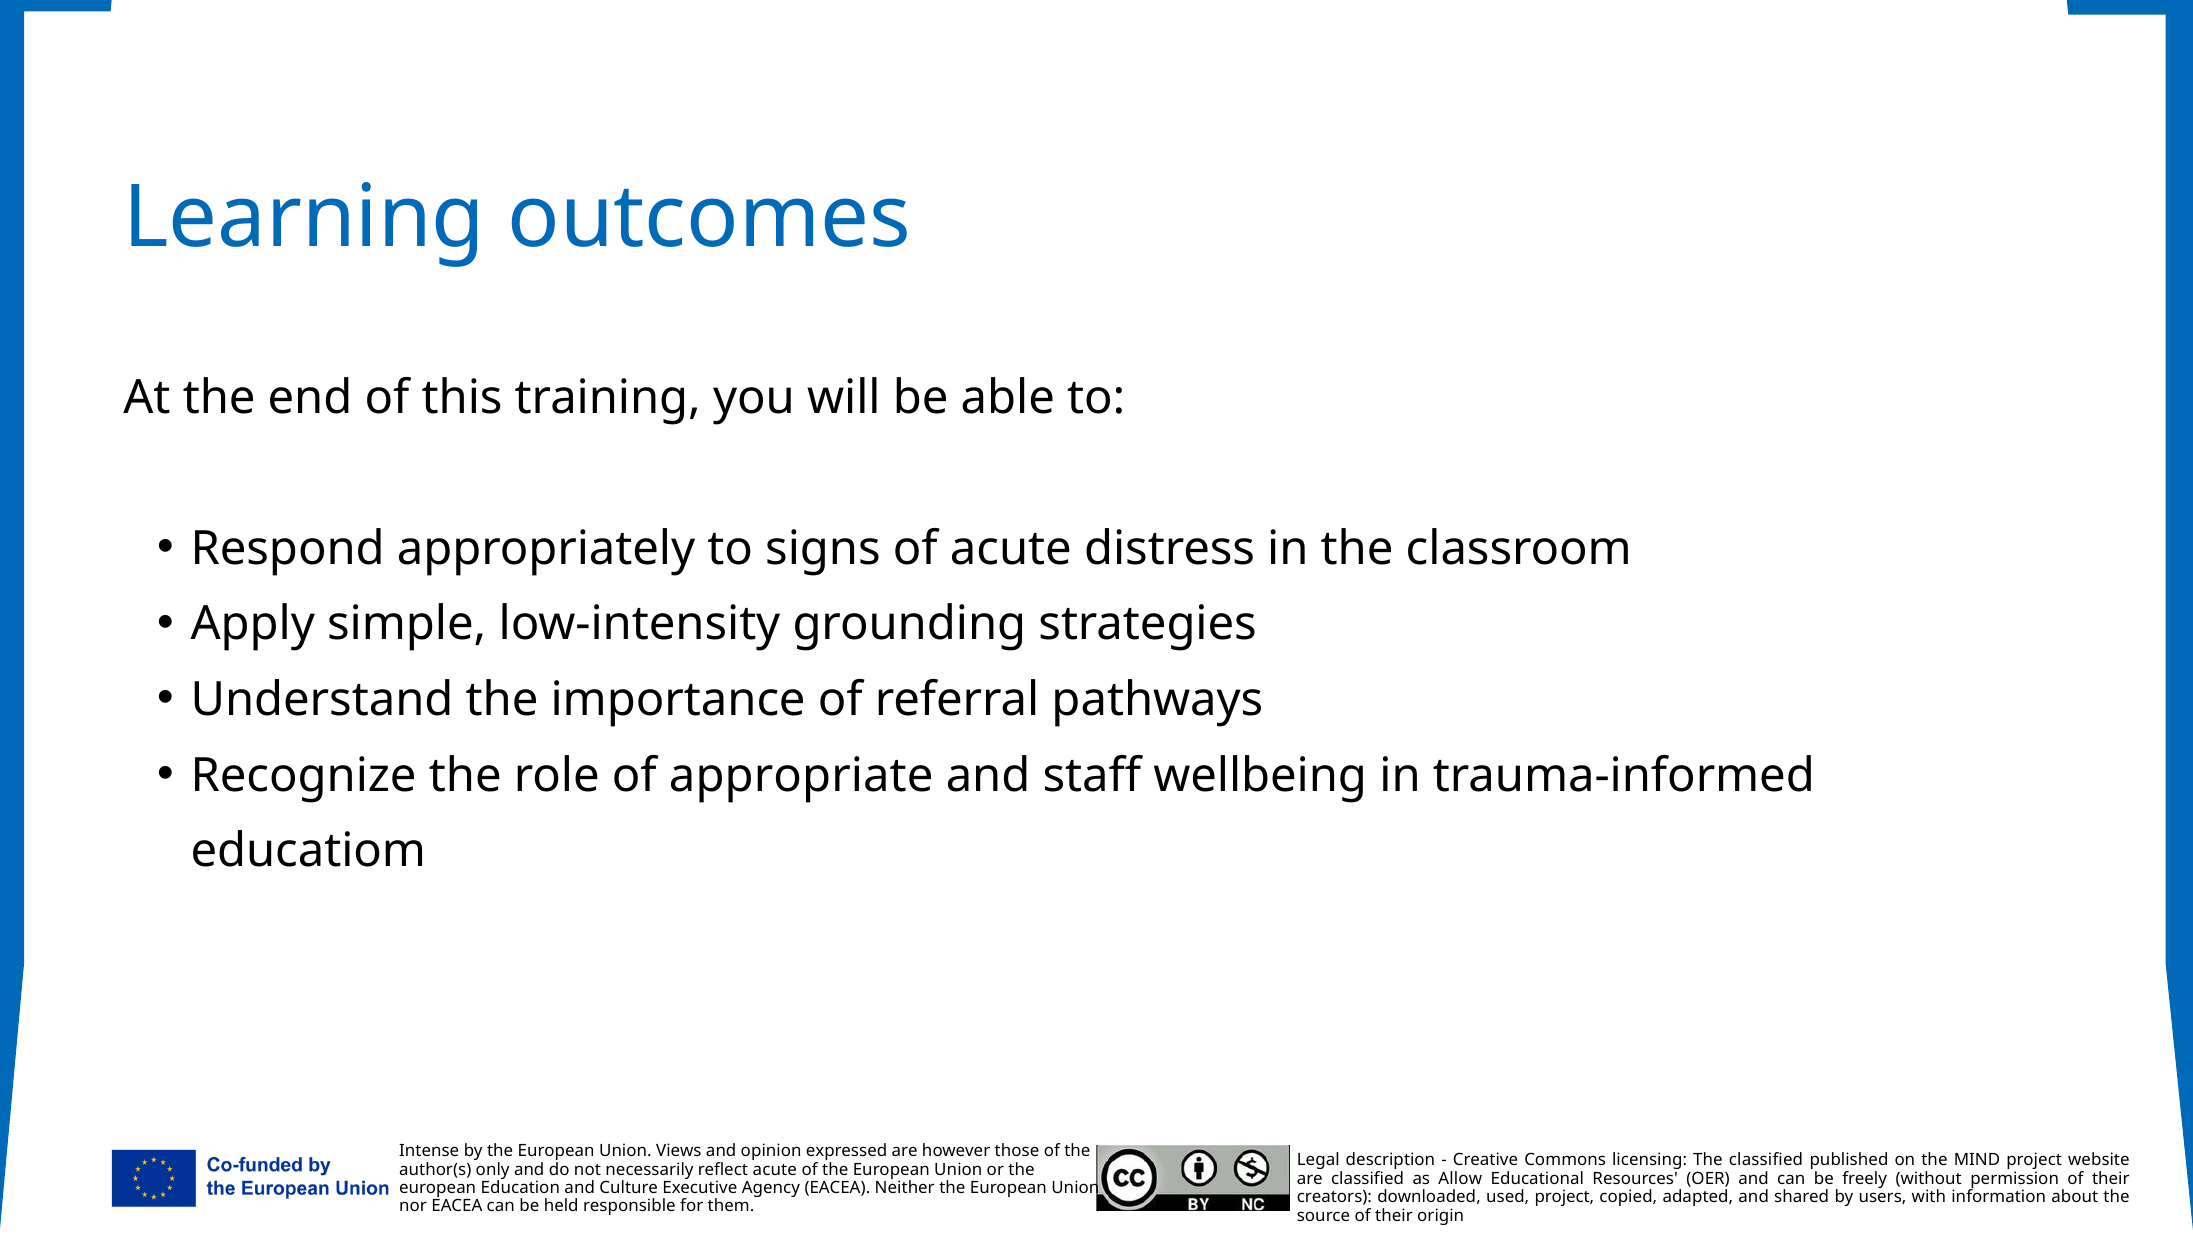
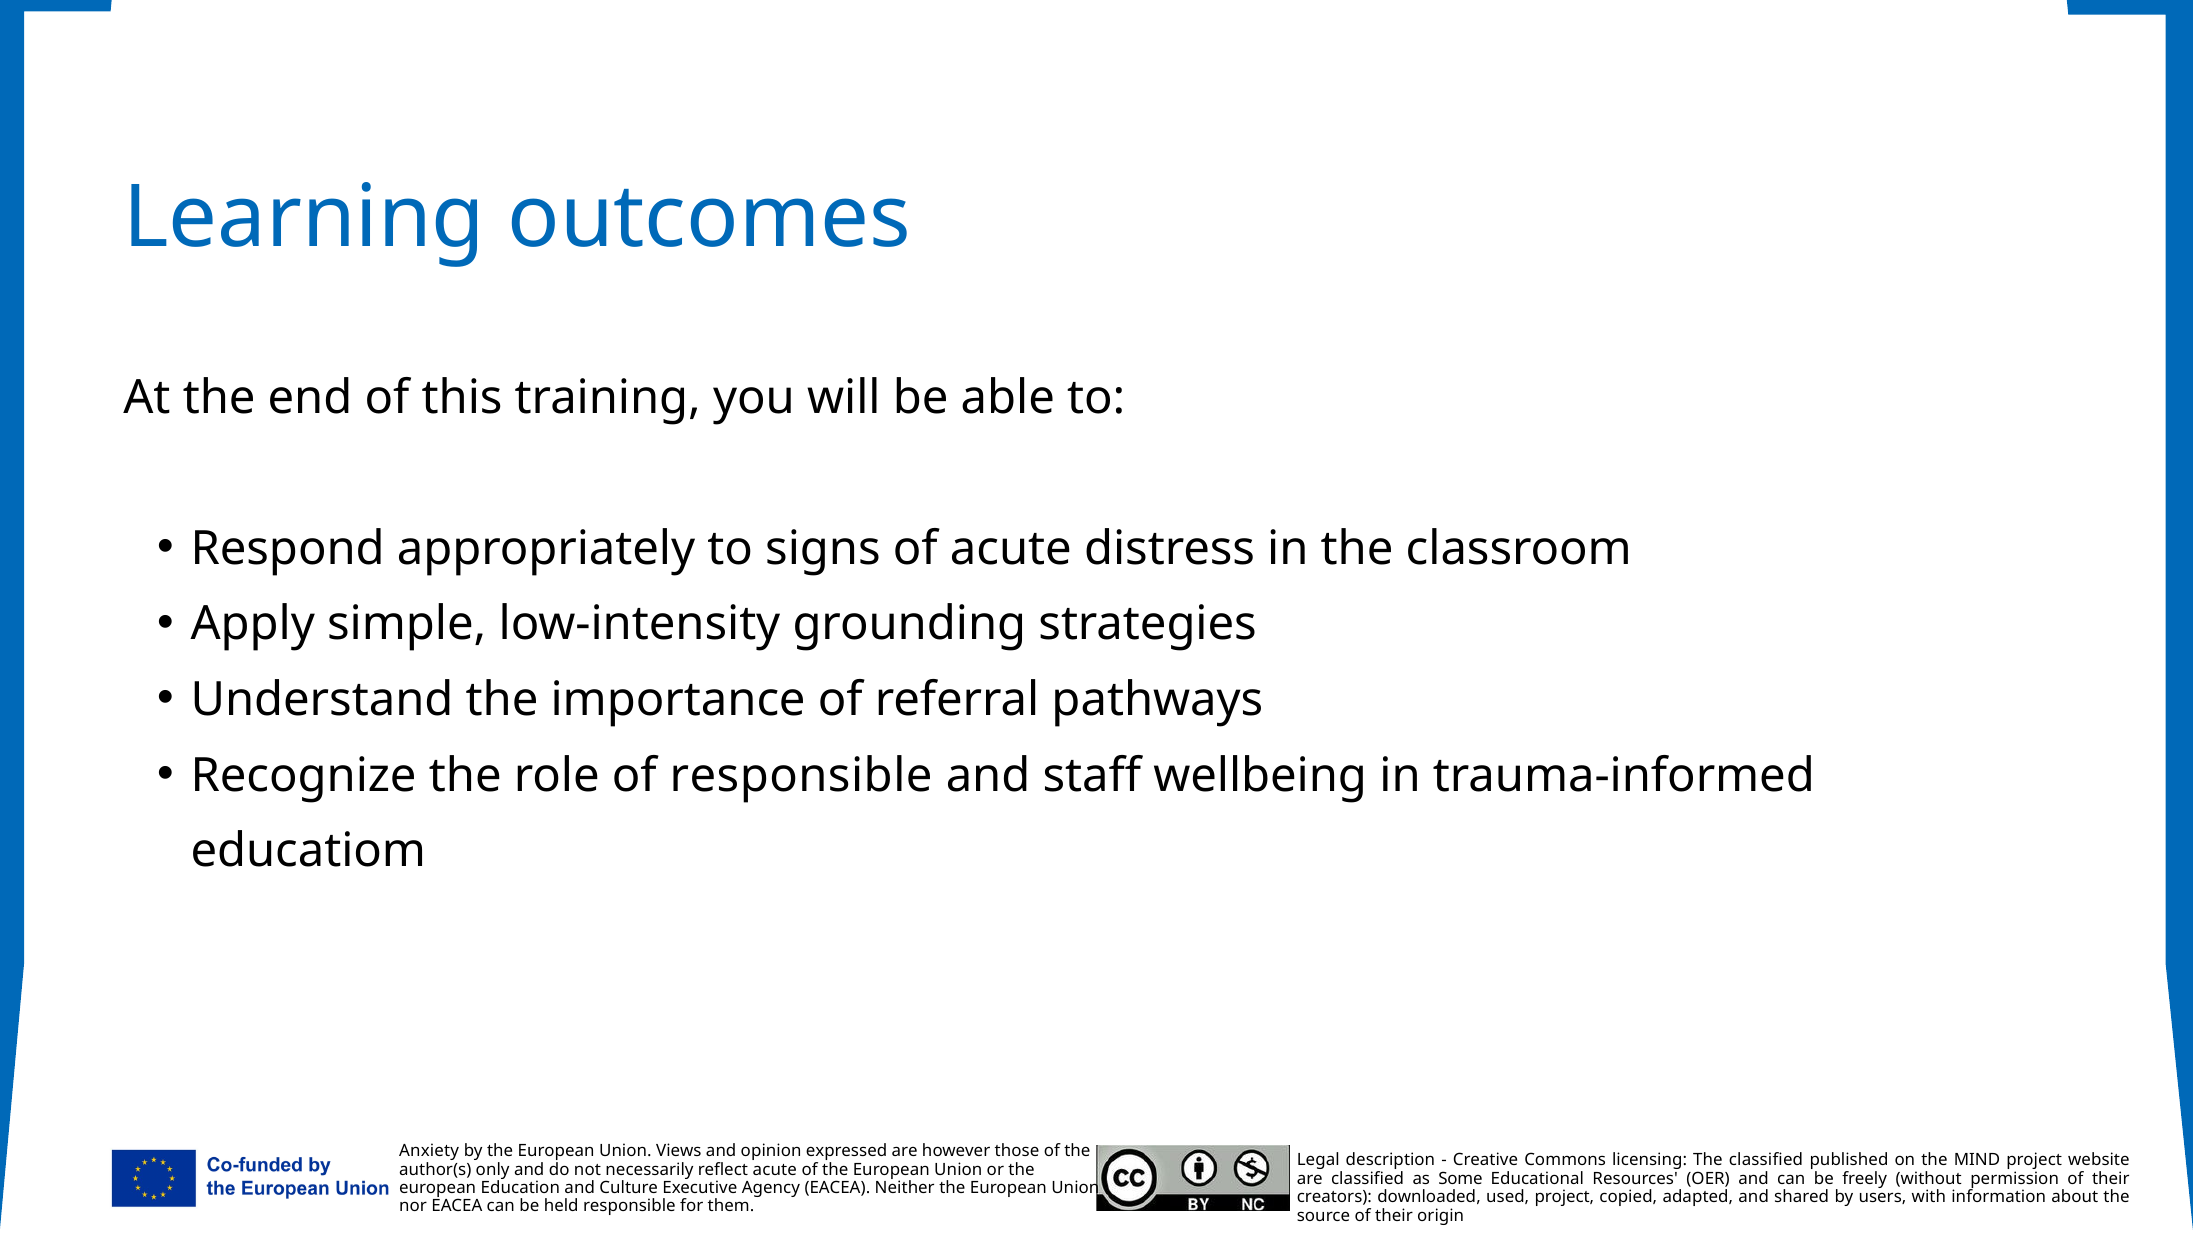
of appropriate: appropriate -> responsible (801, 775)
Intense: Intense -> Anxiety (429, 1151)
Allow: Allow -> Some (1460, 1178)
